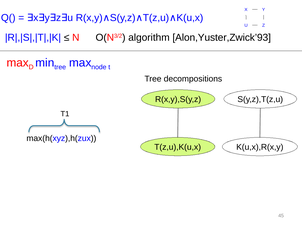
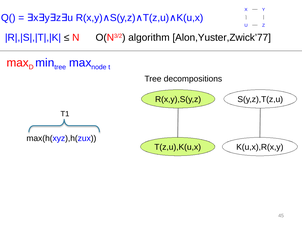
Alon,Yuster,Zwick’93: Alon,Yuster,Zwick’93 -> Alon,Yuster,Zwick’77 (222, 38)
